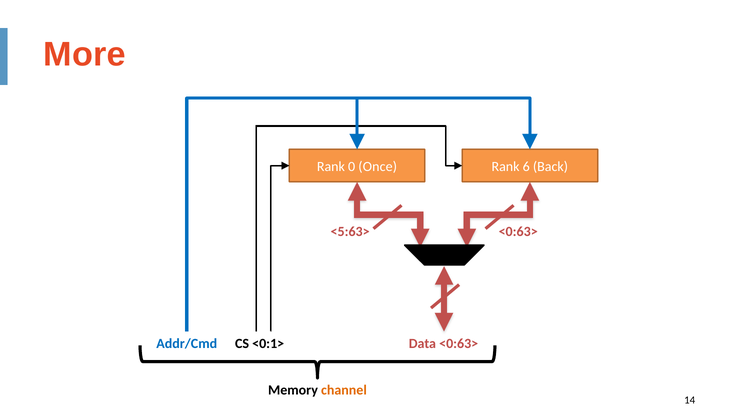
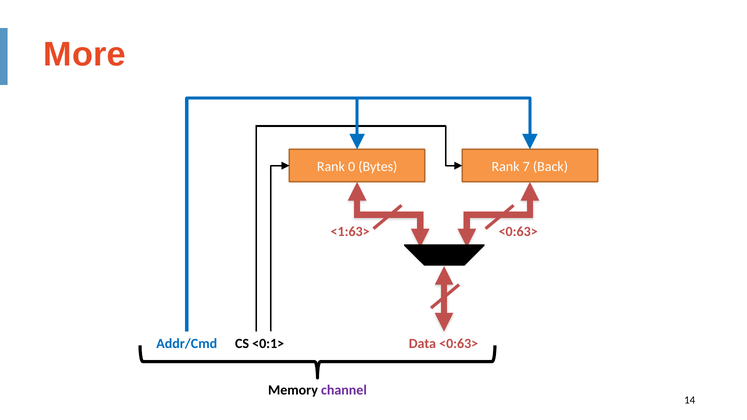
Once: Once -> Bytes (378, 167)
6: 6 -> 7 (526, 167)
<5:63>: <5:63> -> <1:63> (350, 232)
channel colour: orange -> purple (344, 390)
